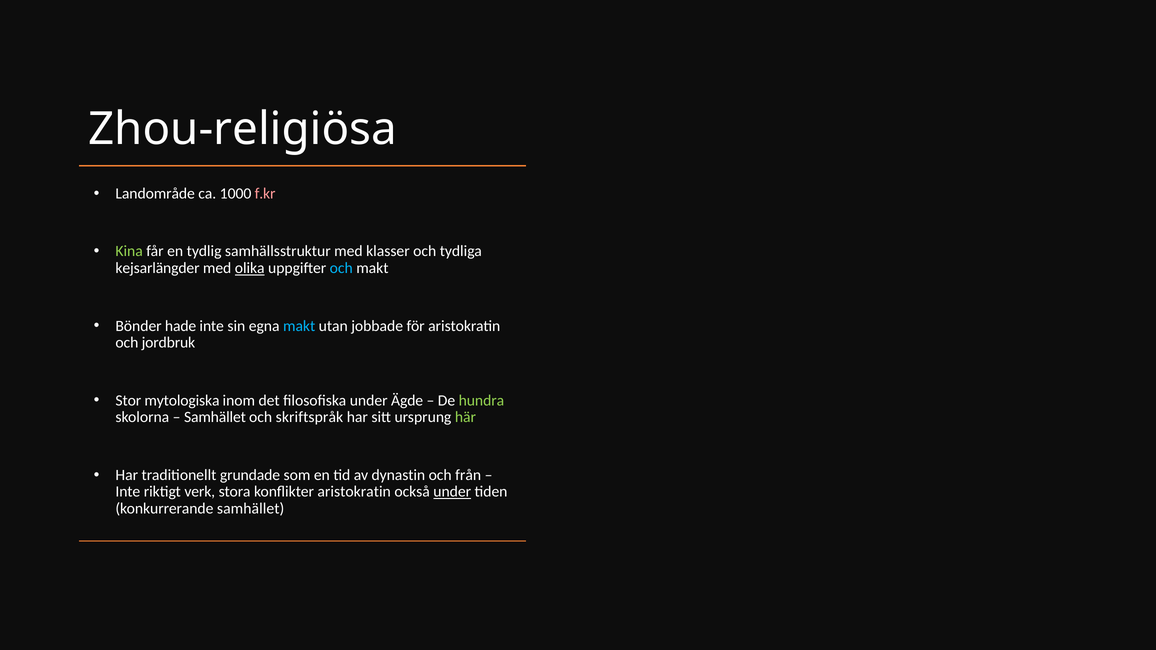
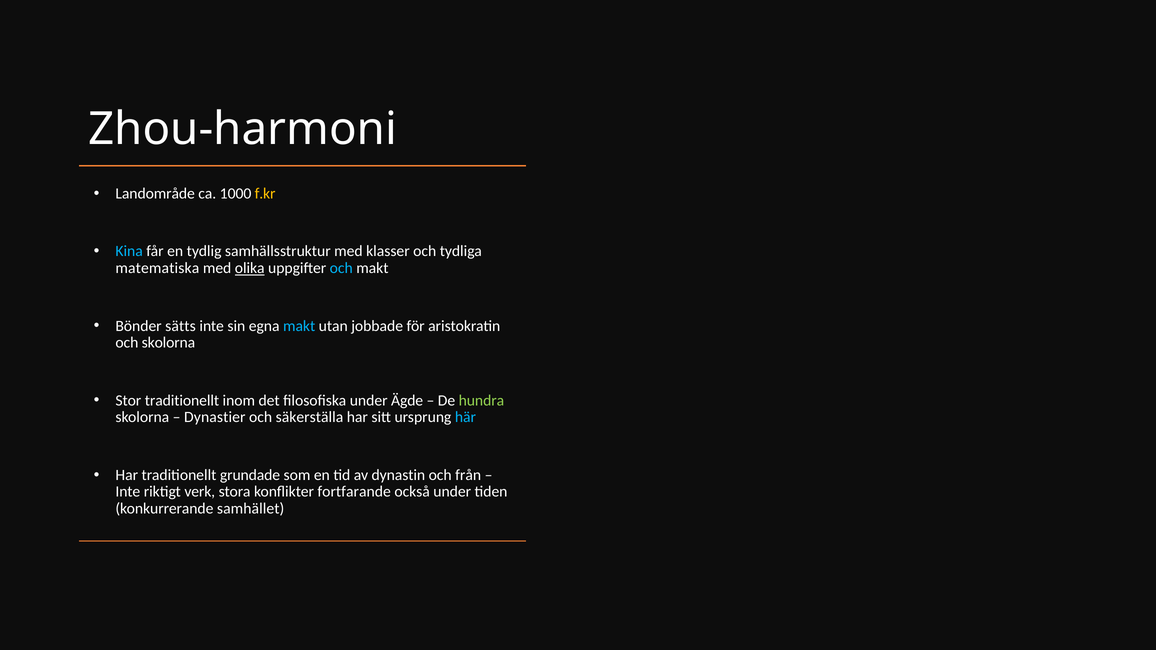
Zhou-religiösa: Zhou-religiösa -> Zhou-harmoni (243, 129)
f.kr colour: pink -> yellow (265, 194)
Kina colour: light green -> light blue (129, 251)
kejsarlängder: kejsarlängder -> matematiska (157, 268)
hade: hade -> sätts (180, 326)
och jordbruk: jordbruk -> skolorna (168, 343)
Stor mytologiska: mytologiska -> traditionellt (182, 401)
Samhället: Samhället -> Dynastier (215, 417)
skriftspråk: skriftspråk -> säkerställa (309, 417)
här colour: light green -> light blue (465, 417)
konflikter aristokratin: aristokratin -> fortfarande (354, 492)
under underline: present -> none (452, 492)
